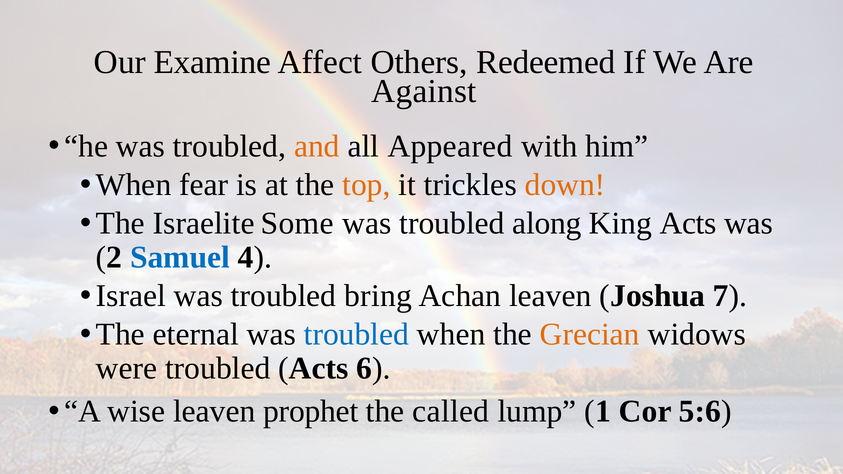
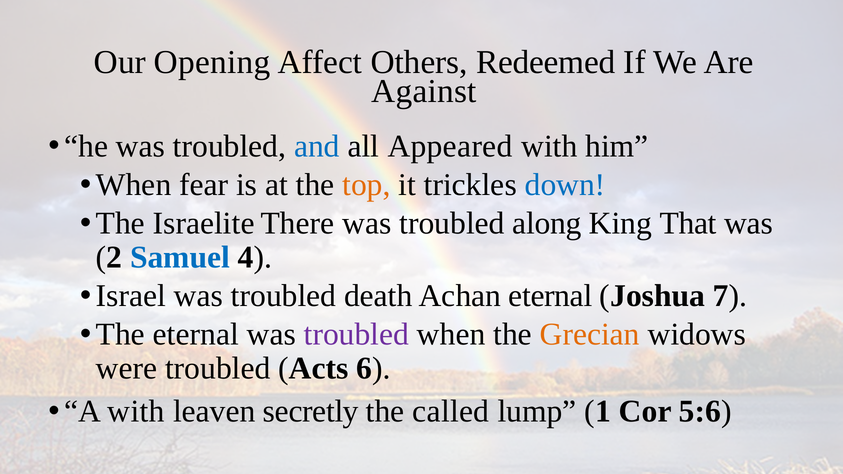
Examine: Examine -> Opening (212, 62)
and colour: orange -> blue (317, 146)
down colour: orange -> blue (565, 185)
Some: Some -> There (297, 223)
King Acts: Acts -> That (688, 223)
bring: bring -> death (378, 296)
Achan leaven: leaven -> eternal (550, 296)
troubled colour: blue -> purple (356, 335)
wise: wise -> with (136, 412)
prophet: prophet -> secretly (311, 412)
